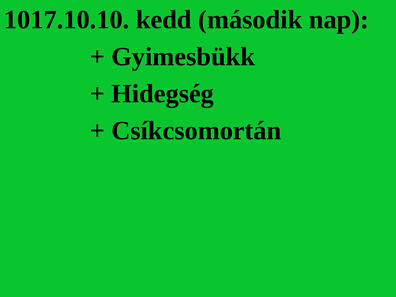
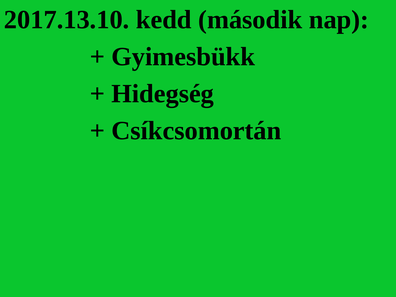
1017.10.10: 1017.10.10 -> 2017.13.10 (67, 20)
